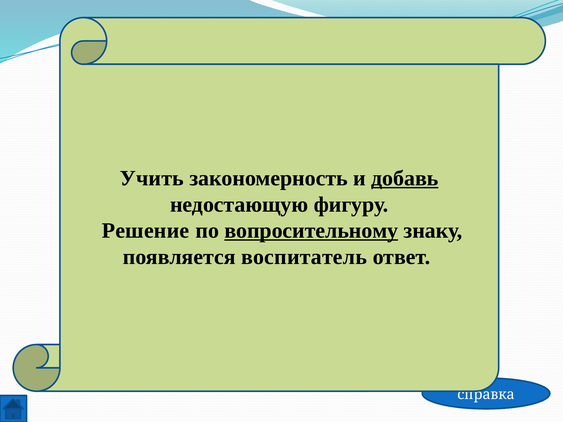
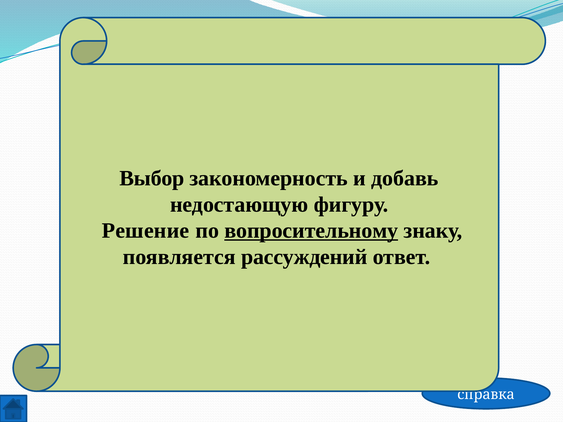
Учить: Учить -> Выбор (152, 178)
добавь underline: present -> none (405, 178)
воспитатель: воспитатель -> рассуждений (304, 257)
